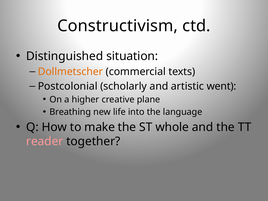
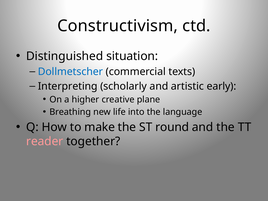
Dollmetscher colour: orange -> blue (70, 72)
Postcolonial: Postcolonial -> Interpreting (68, 86)
went: went -> early (221, 86)
whole: whole -> round (172, 127)
